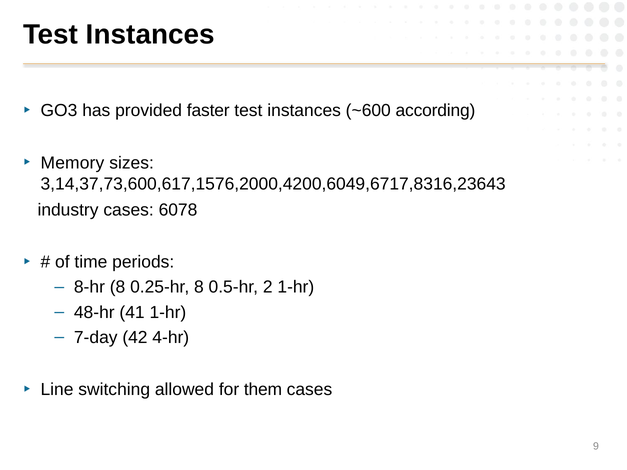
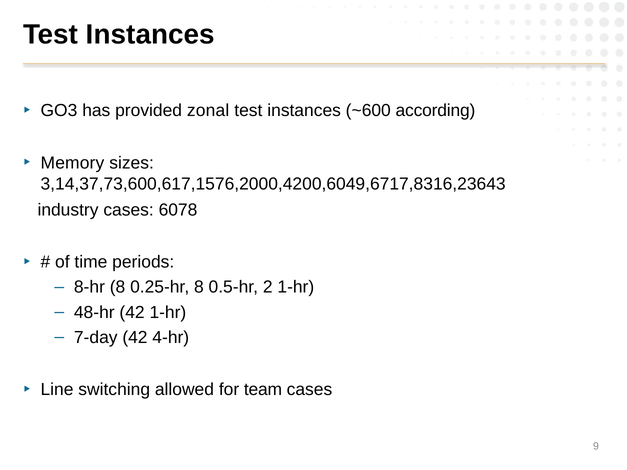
faster: faster -> zonal (208, 111)
48-hr 41: 41 -> 42 (132, 312)
them: them -> team (263, 390)
